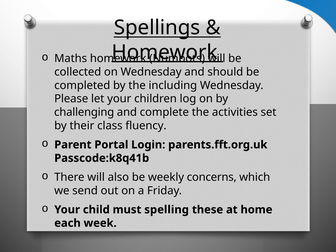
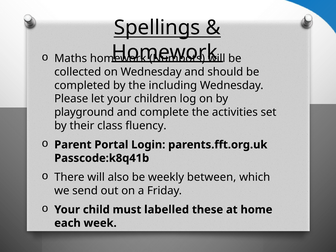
challenging: challenging -> playground (84, 112)
concerns: concerns -> between (212, 177)
spelling: spelling -> labelled (167, 210)
